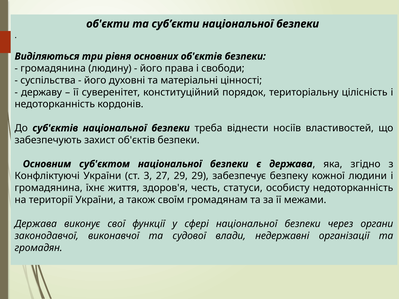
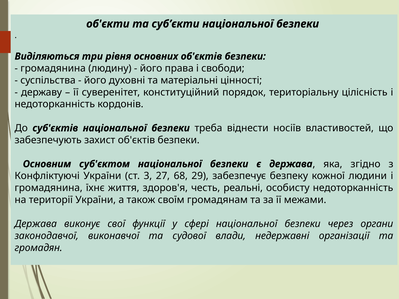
27 29: 29 -> 68 (181, 176)
статуси: статуси -> реальні (243, 188)
